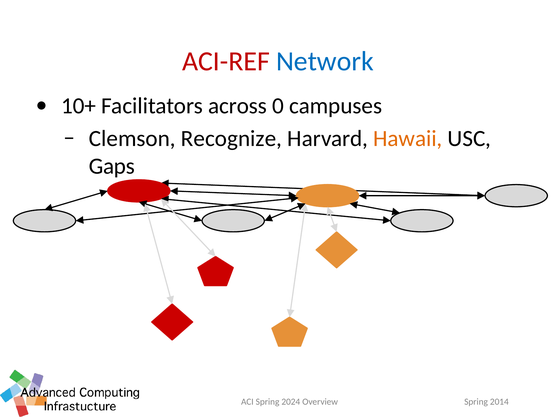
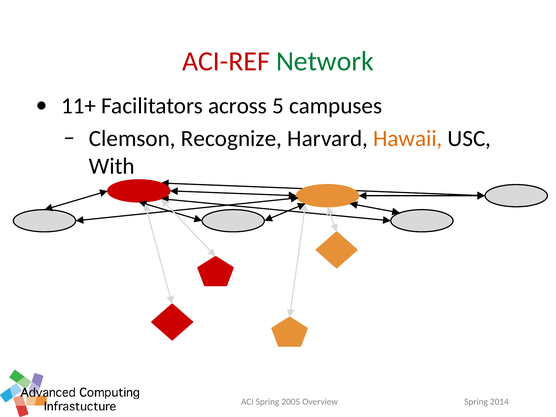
Network colour: blue -> green (325, 61)
10+: 10+ -> 11+ (79, 106)
0: 0 -> 5 (278, 106)
Gaps: Gaps -> With (112, 166)
2024: 2024 -> 2005 (291, 402)
